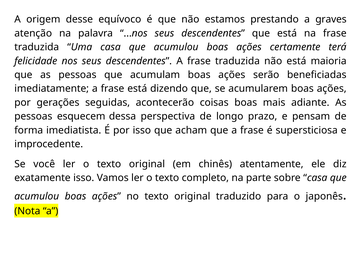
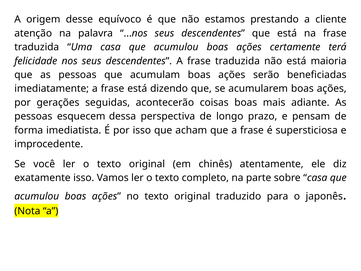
graves: graves -> cliente (331, 19)
